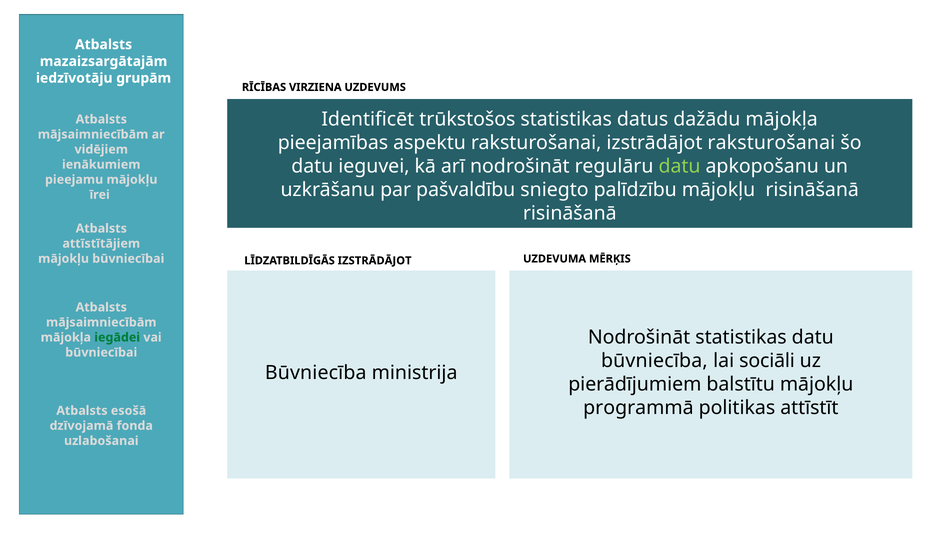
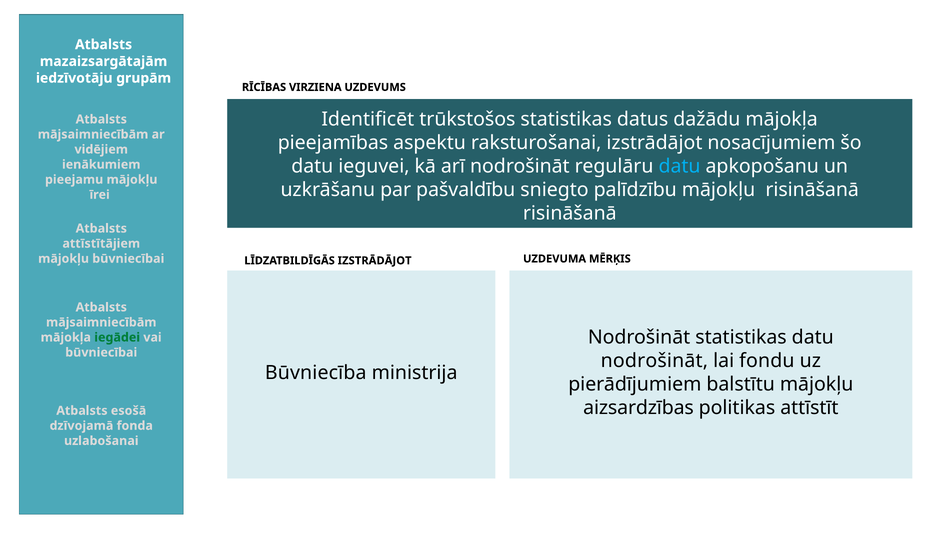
izstrādājot raksturošanai: raksturošanai -> nosacījumiem (771, 143)
datu colour: light green -> light blue (680, 166)
būvniecība: būvniecība -> nodrošināt (654, 360)
sociāli: sociāli -> fondu (767, 360)
programmā: programmā -> aizsardzības (639, 407)
